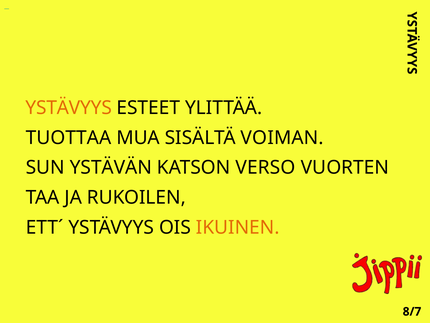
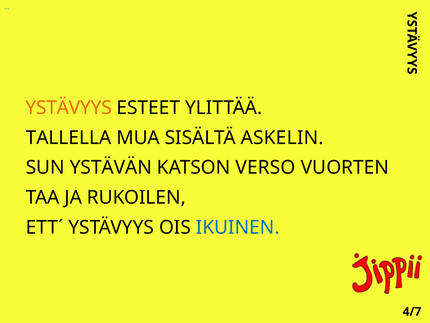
TUOTTAA: TUOTTAA -> TALLELLA (69, 138)
VOIMAN: VOIMAN -> ASKELIN (282, 138)
IKUINEN colour: orange -> blue (238, 227)
8/7: 8/7 -> 4/7 (412, 311)
